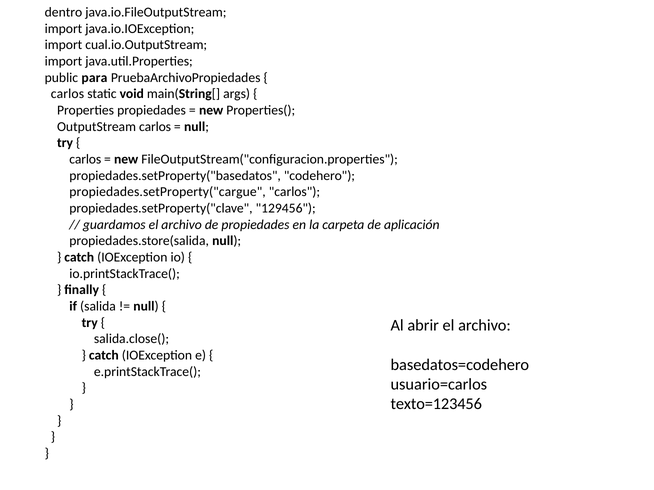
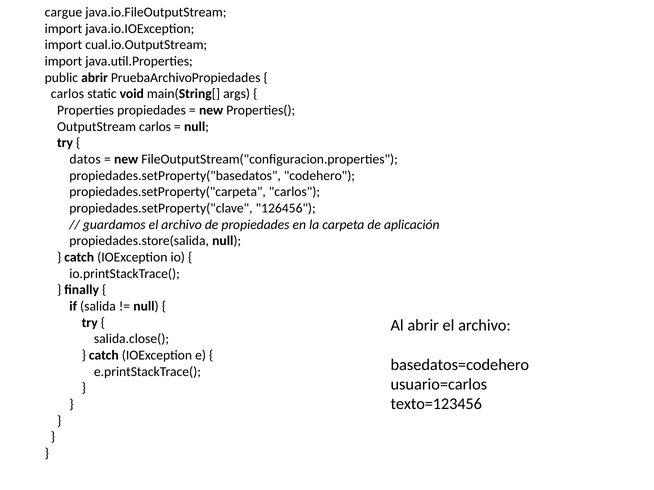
dentro: dentro -> cargue (63, 12)
public para: para -> abrir (95, 78)
carlos: carlos -> datos (85, 159)
propiedades.setProperty("cargue: propiedades.setProperty("cargue -> propiedades.setProperty("carpeta (168, 192)
129456: 129456 -> 126456 (286, 209)
